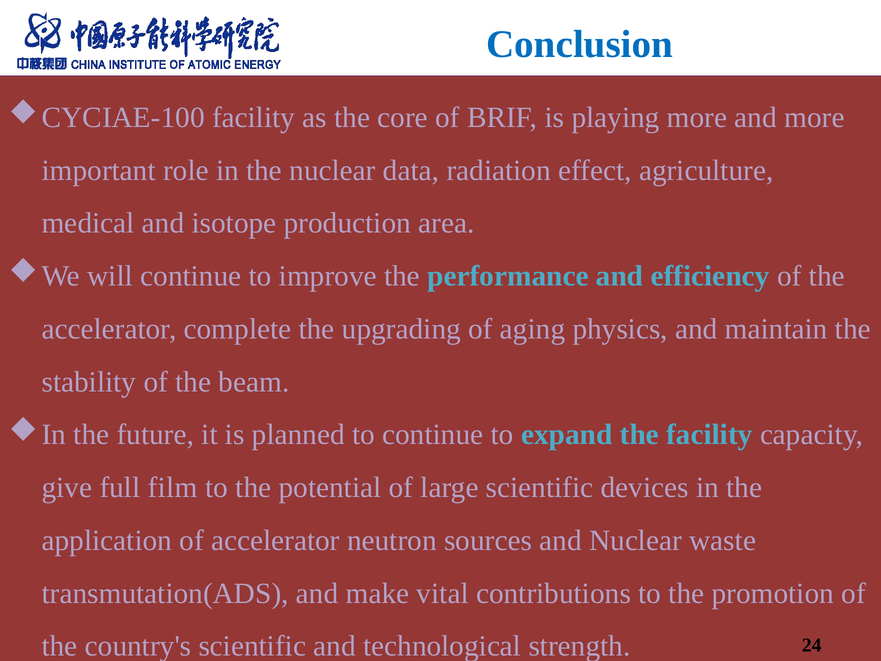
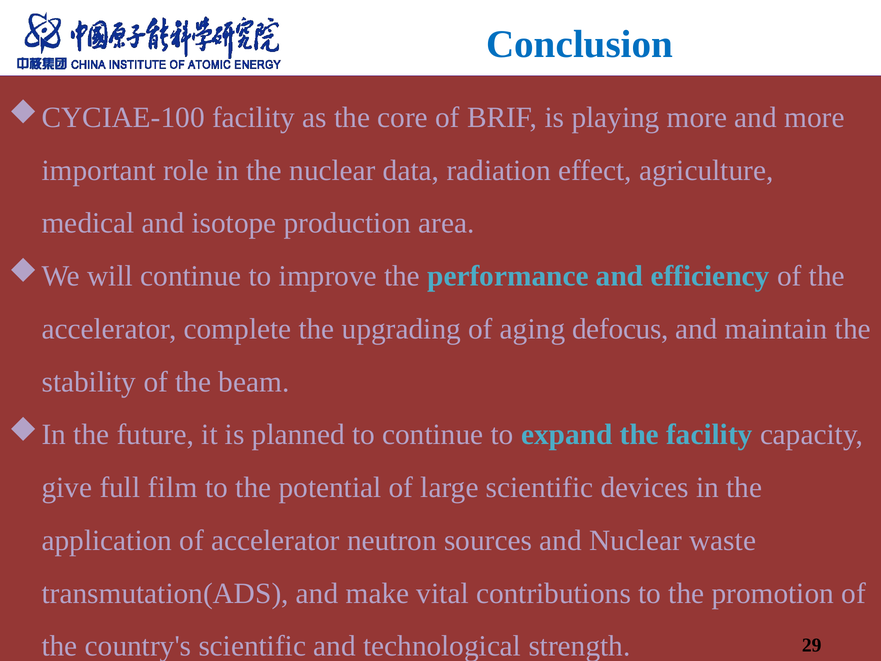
physics: physics -> defocus (620, 329)
24: 24 -> 29 (812, 645)
